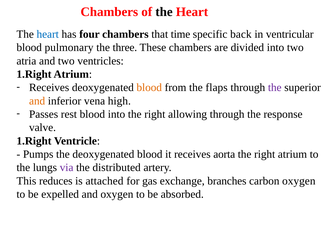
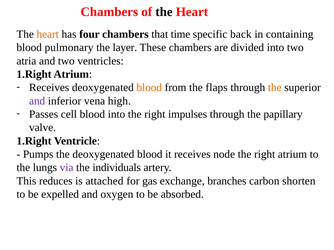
heart colour: blue -> orange (48, 34)
ventricular: ventricular -> containing (290, 34)
three: three -> layer (125, 48)
the colour: purple -> orange (275, 88)
and colour: orange -> purple (37, 101)
rest: rest -> cell (69, 114)
allowing: allowing -> impulses (188, 114)
response: response -> papillary (283, 114)
aorta: aorta -> node (224, 154)
distributed: distributed -> individuals (117, 168)
carbon oxygen: oxygen -> shorten (299, 181)
